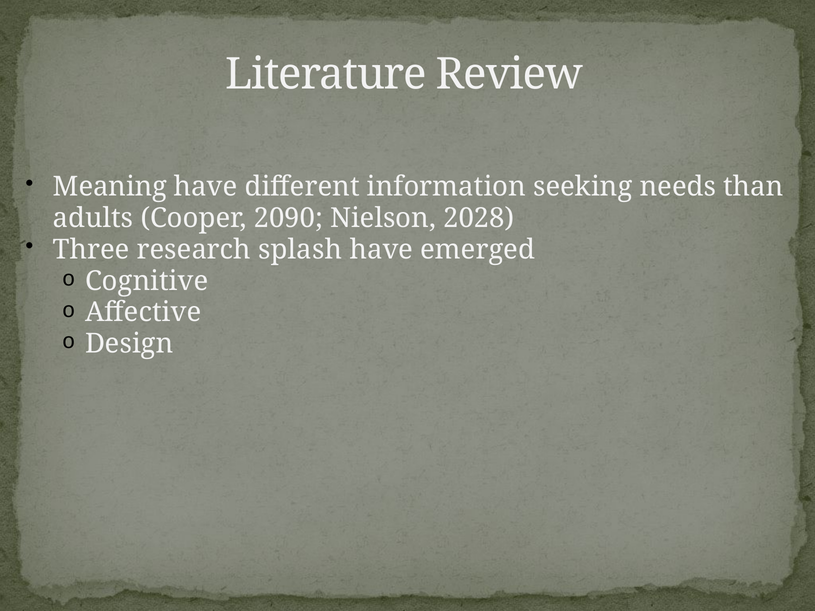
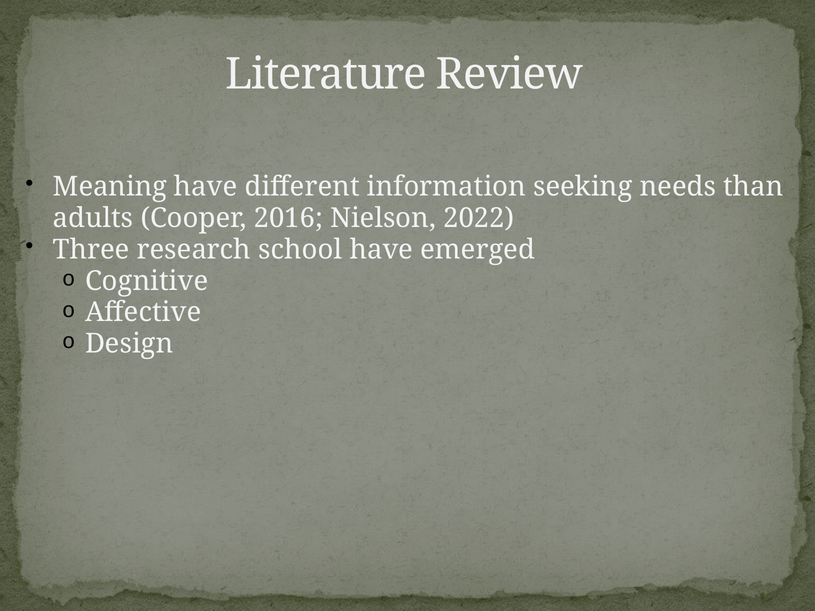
2090: 2090 -> 2016 (288, 218)
2028: 2028 -> 2022 (479, 218)
splash: splash -> school (300, 250)
